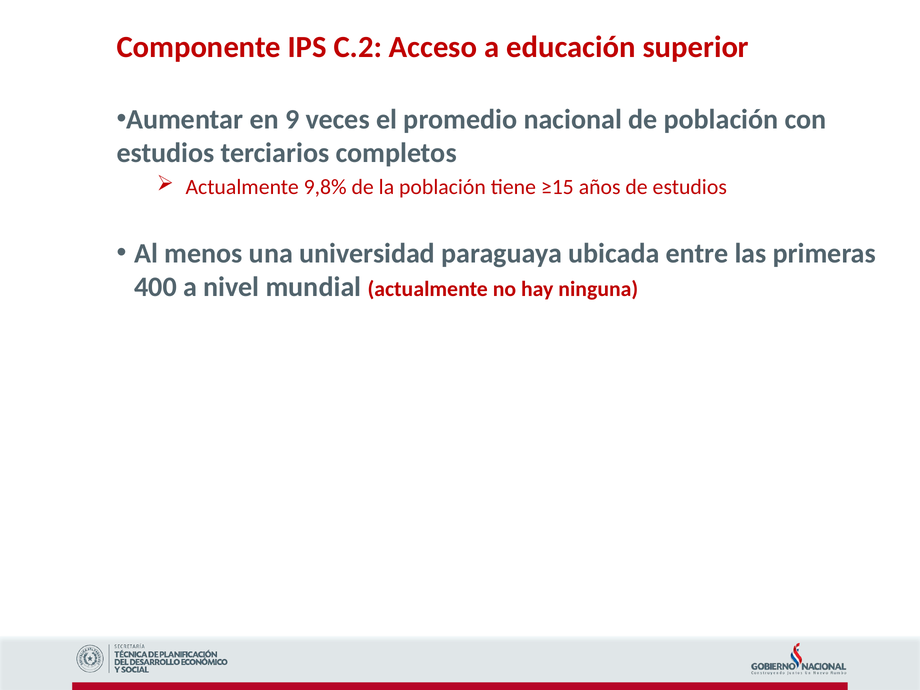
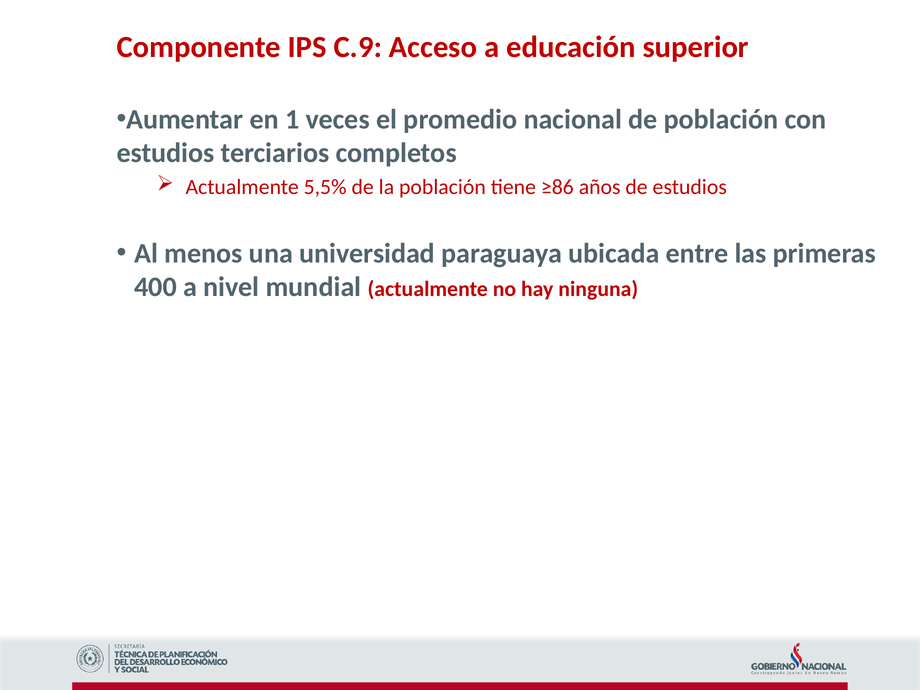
C.2: C.2 -> C.9 (358, 47)
9: 9 -> 1 (292, 119)
9,8%: 9,8% -> 5,5% (325, 187)
≥15: ≥15 -> ≥86 (557, 187)
